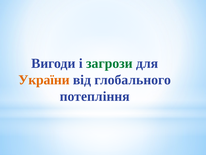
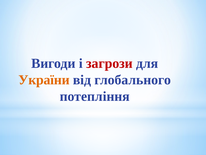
загрози colour: green -> red (109, 63)
